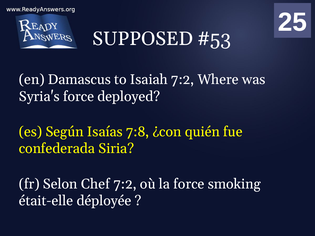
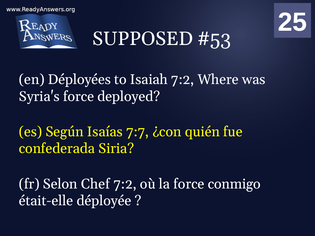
Damascus: Damascus -> Déployées (79, 80)
7:8: 7:8 -> 7:7 (138, 132)
smoking: smoking -> conmigo (234, 184)
